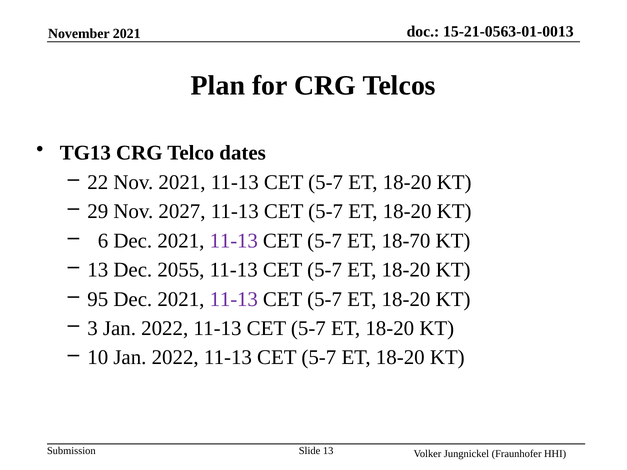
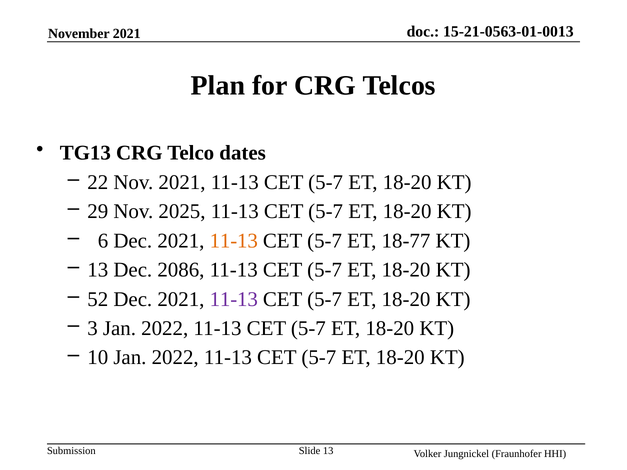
2027: 2027 -> 2025 (182, 212)
11-13 colour: purple -> orange (234, 241)
18-70: 18-70 -> 18-77 (406, 241)
2055: 2055 -> 2086 (181, 270)
95: 95 -> 52 (98, 299)
